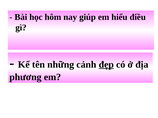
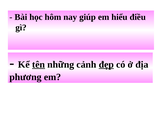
tên underline: none -> present (39, 65)
